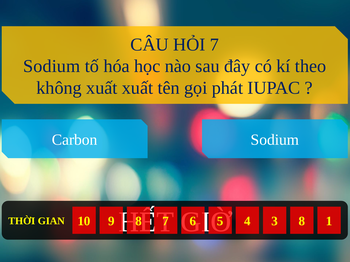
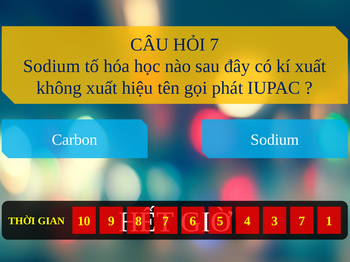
kí theo: theo -> xuất (311, 66)
xuất xuất: xuất -> hiệu (137, 88)
3 8: 8 -> 7 (302, 222)
